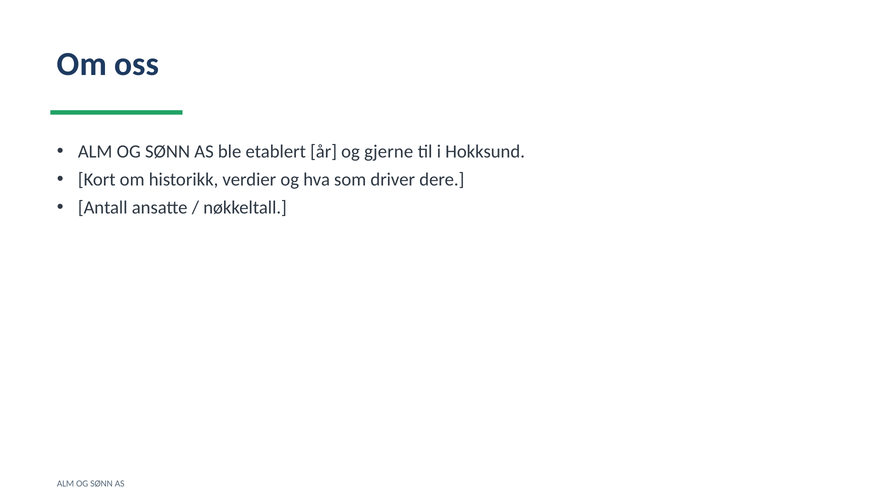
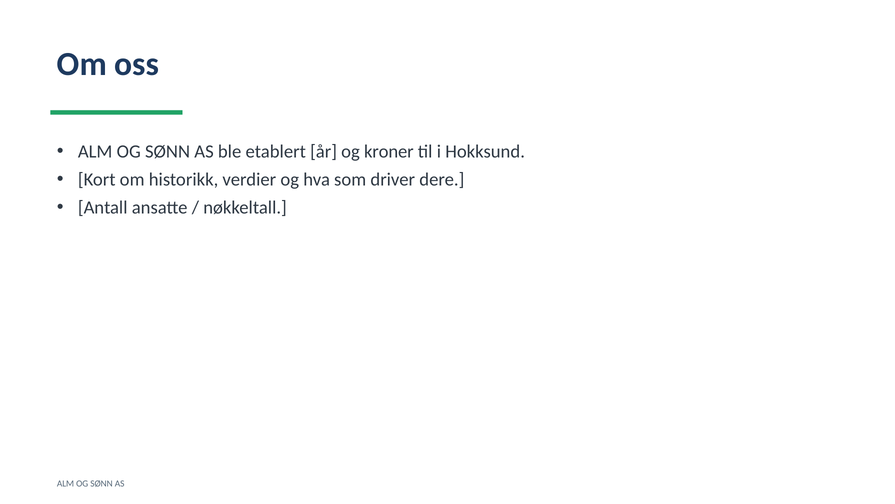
gjerne: gjerne -> kroner (389, 152)
